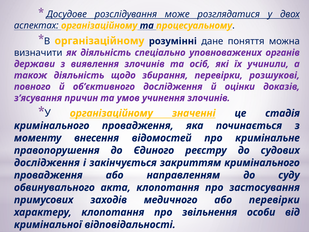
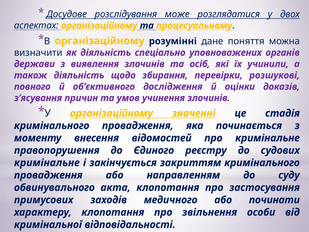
дослідження: дослідження -> кримінальне (47, 163)
або перевірки: перевірки -> починати (274, 200)
